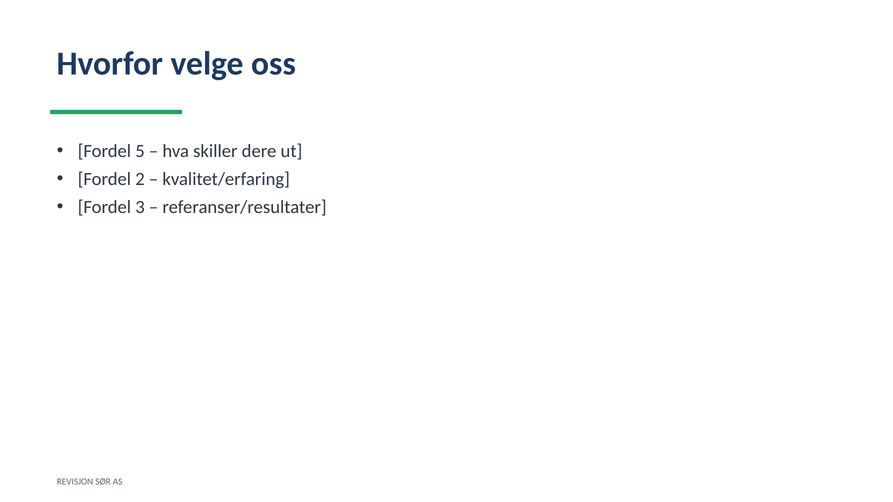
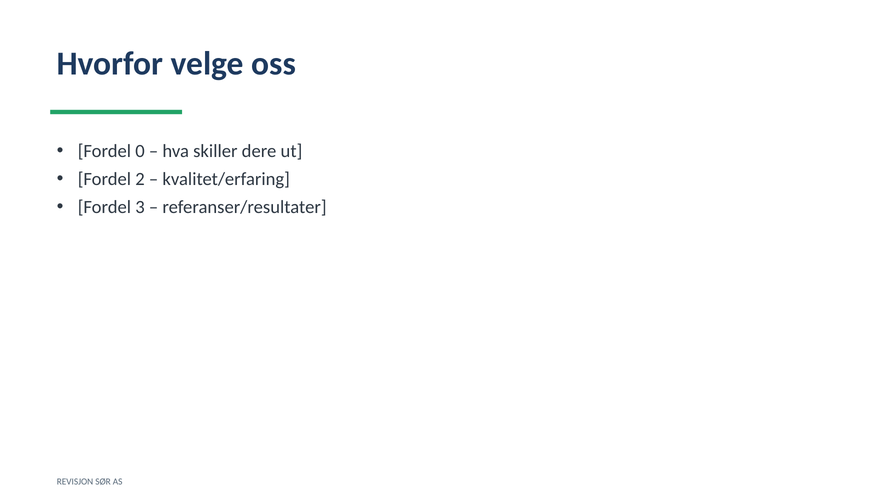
5: 5 -> 0 (140, 151)
